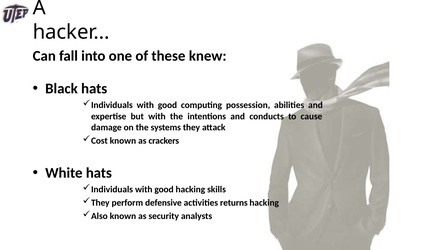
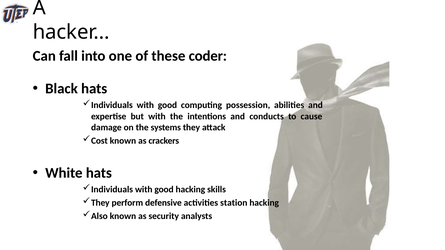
knew: knew -> coder (208, 56)
returns: returns -> station (234, 203)
